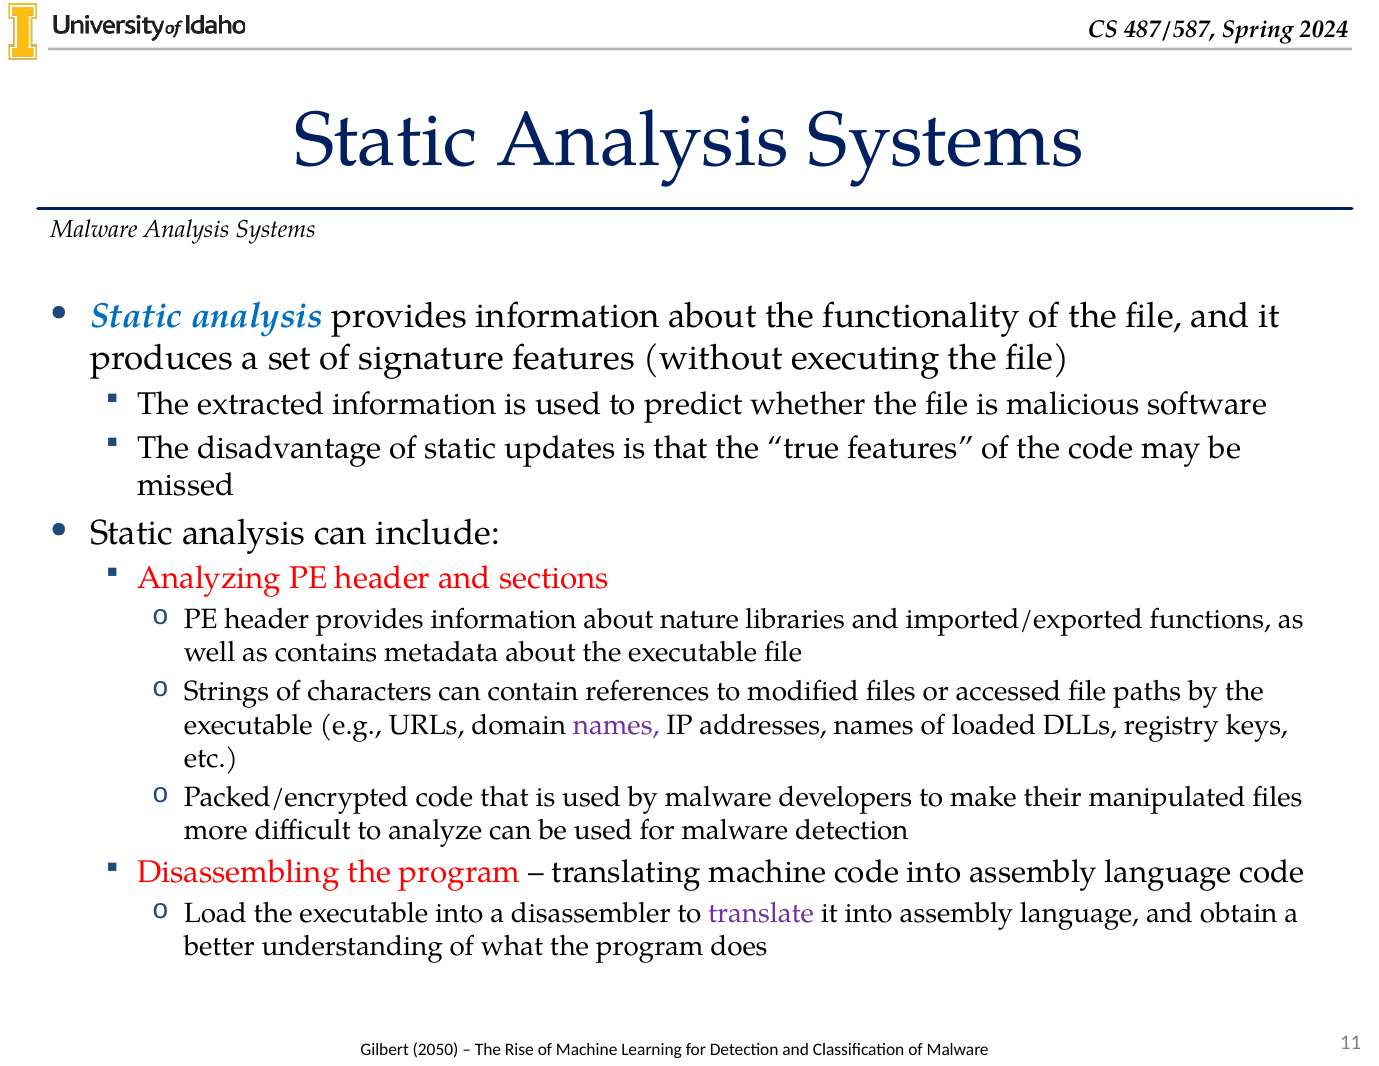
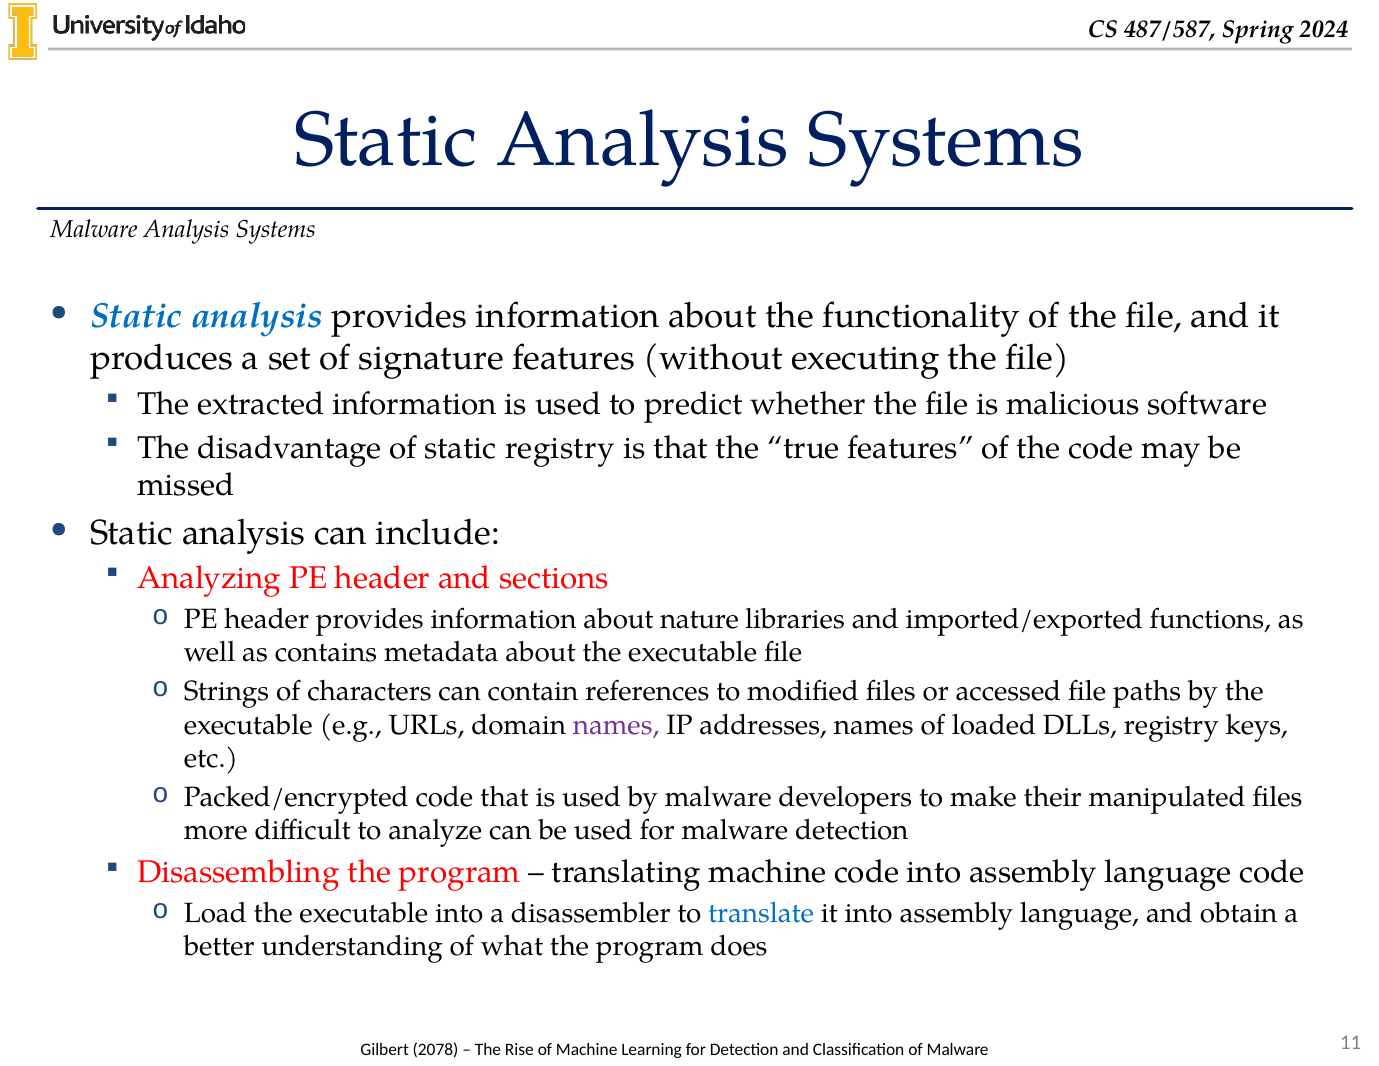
static updates: updates -> registry (560, 448)
translate colour: purple -> blue (761, 913)
2050: 2050 -> 2078 (436, 1050)
